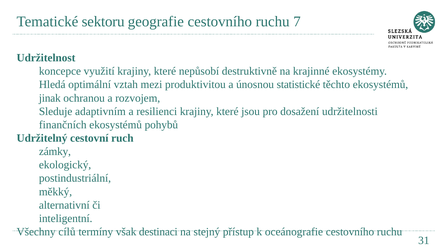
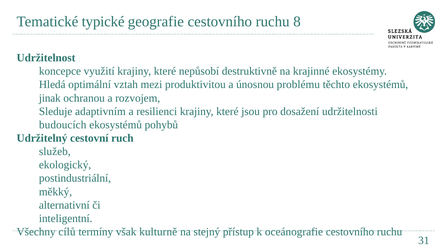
sektoru: sektoru -> typické (103, 22)
7: 7 -> 8 (297, 22)
statistické: statistické -> problému (298, 85)
finančních: finančních -> budoucích (63, 125)
zámky: zámky -> služeb (55, 151)
destinaci: destinaci -> kulturně (158, 232)
